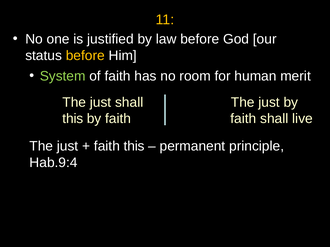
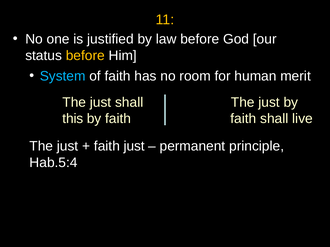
System colour: light green -> light blue (63, 76)
faith this: this -> just (134, 146)
Hab.9:4: Hab.9:4 -> Hab.5:4 (53, 163)
